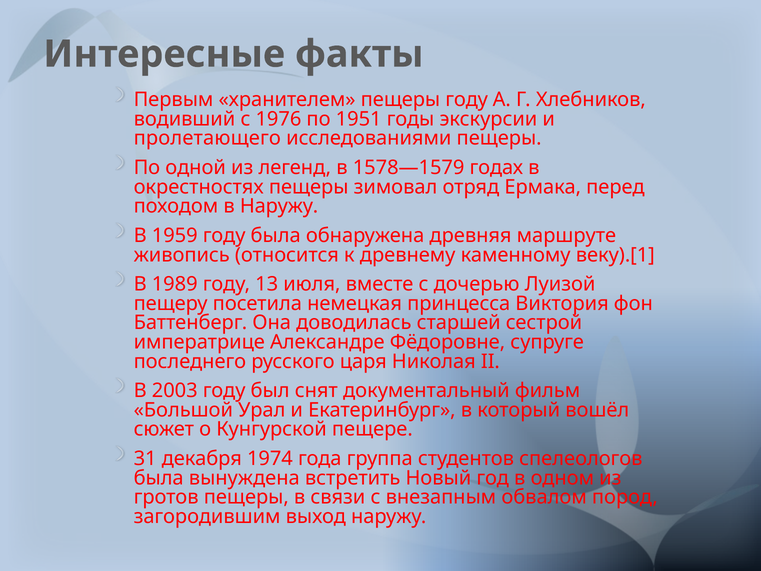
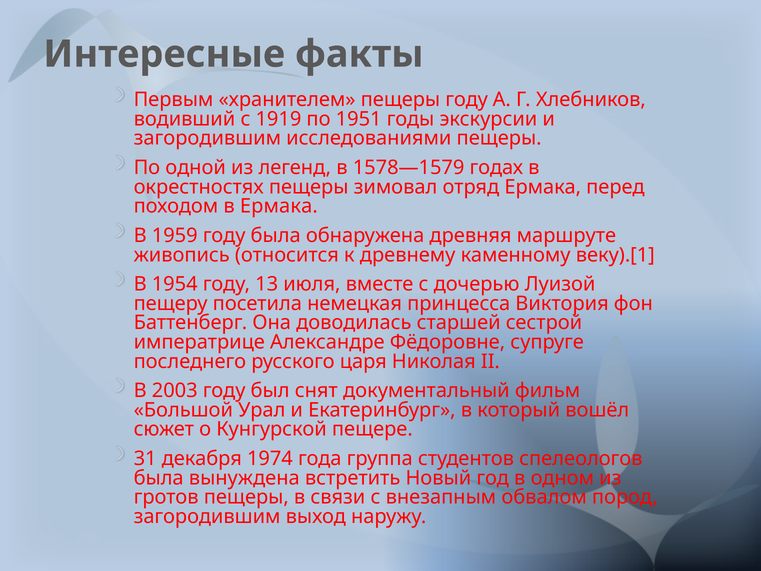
1976: 1976 -> 1919 (278, 119)
пролетающего: пролетающего -> загородившим (207, 138)
в Наружу: Наружу -> Ермака (279, 206)
1989: 1989 -> 1954 (175, 284)
